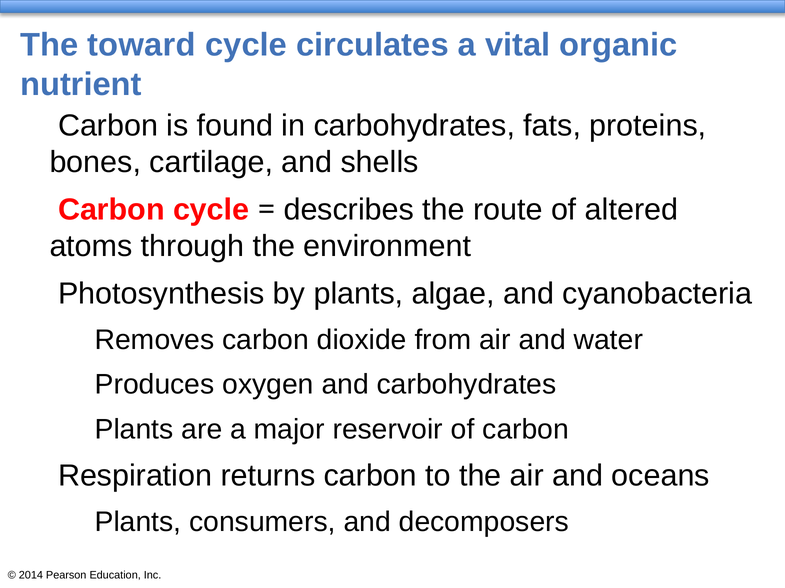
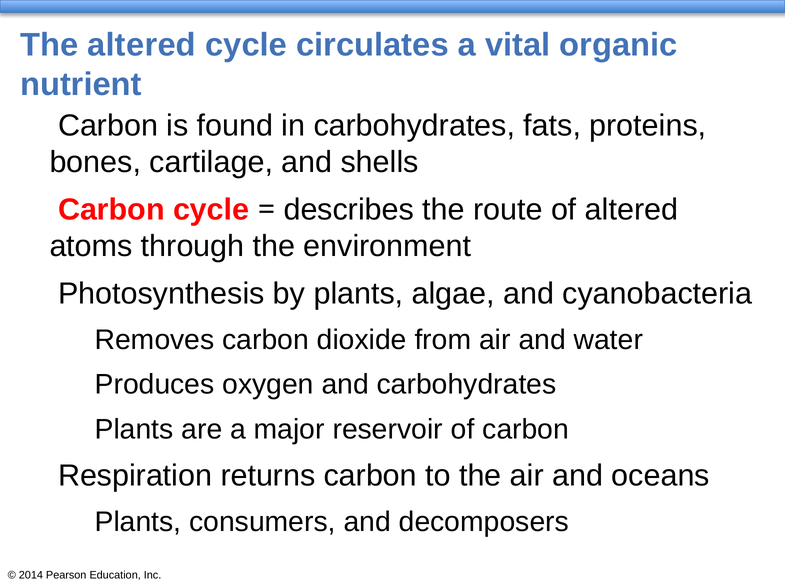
The toward: toward -> altered (142, 45)
